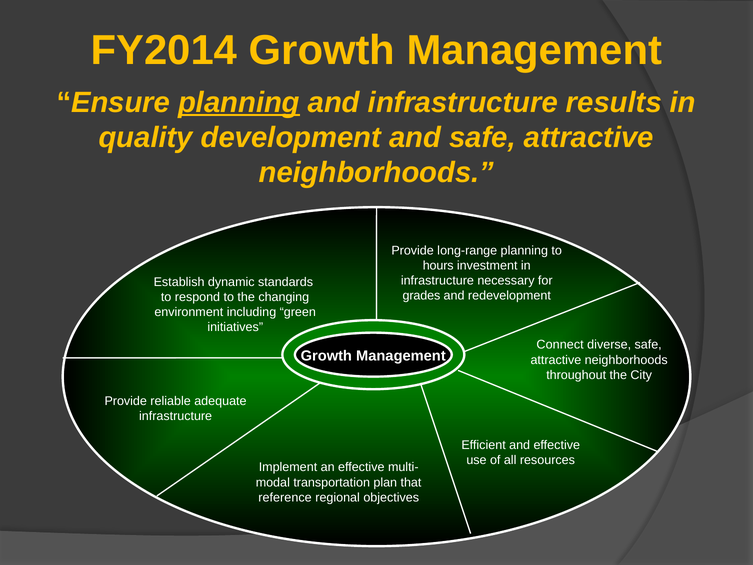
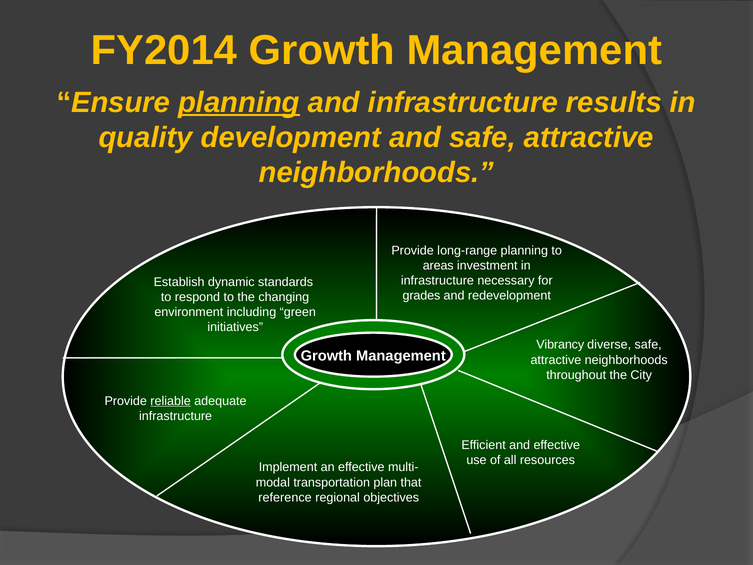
hours: hours -> areas (438, 266)
Connect: Connect -> Vibrancy (560, 345)
reliable underline: none -> present (171, 401)
